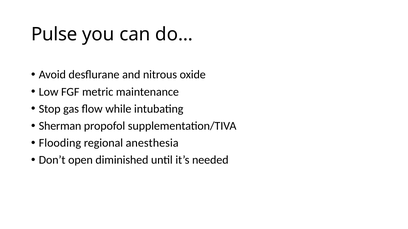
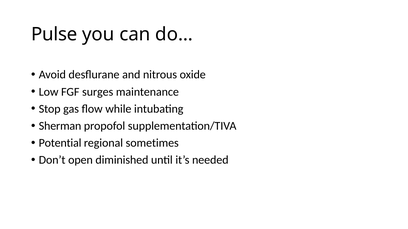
metric: metric -> surges (98, 92)
Flooding: Flooding -> Potential (60, 143)
anesthesia: anesthesia -> sometimes (152, 143)
